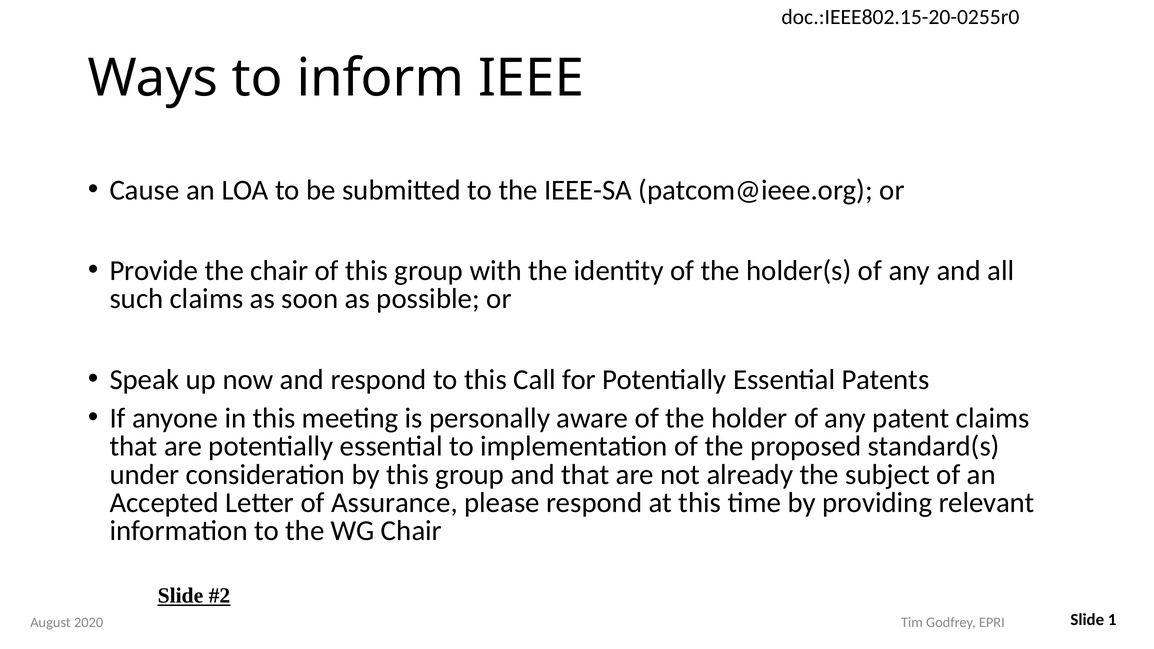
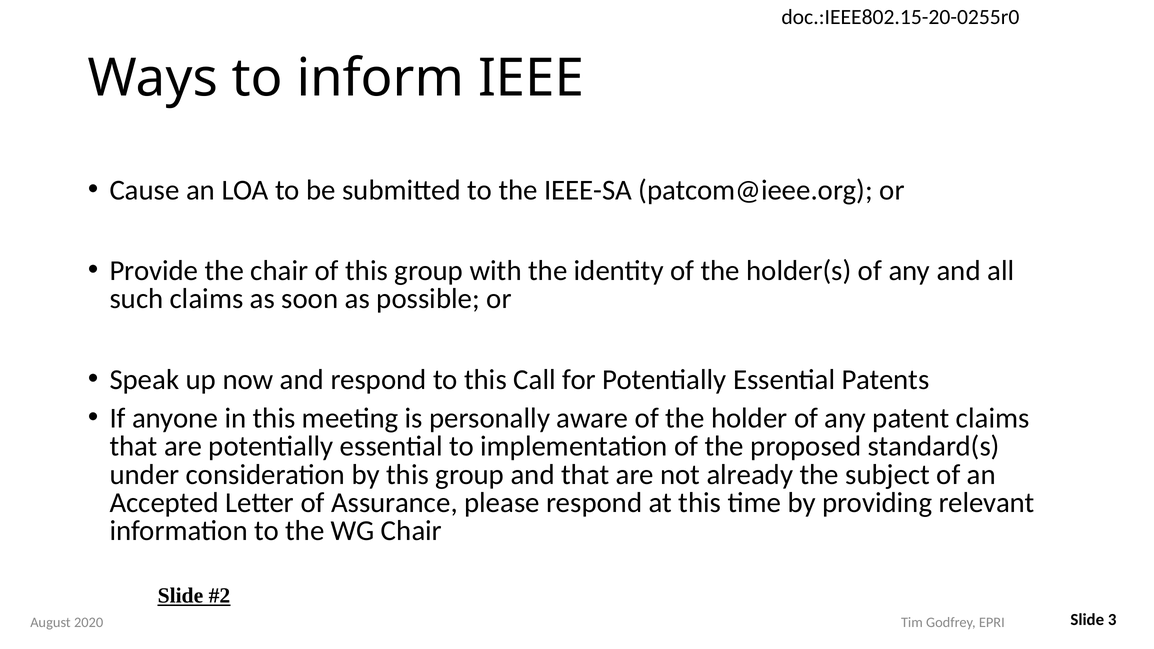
1: 1 -> 3 (1112, 620)
